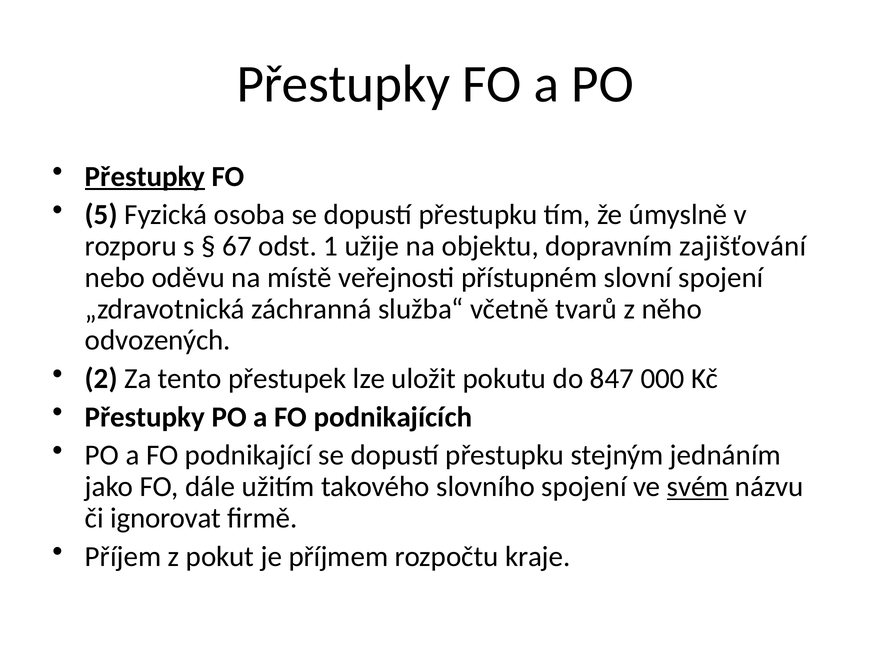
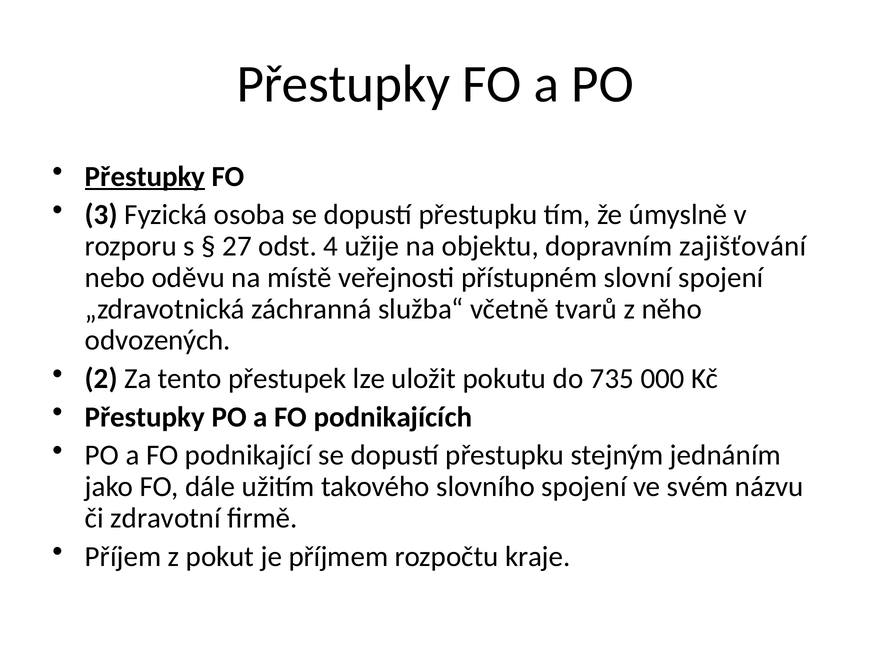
5: 5 -> 3 (101, 215)
67: 67 -> 27 (237, 246)
1: 1 -> 4 (331, 246)
847: 847 -> 735 (612, 378)
svém underline: present -> none (698, 486)
ignorovat: ignorovat -> zdravotní (166, 518)
